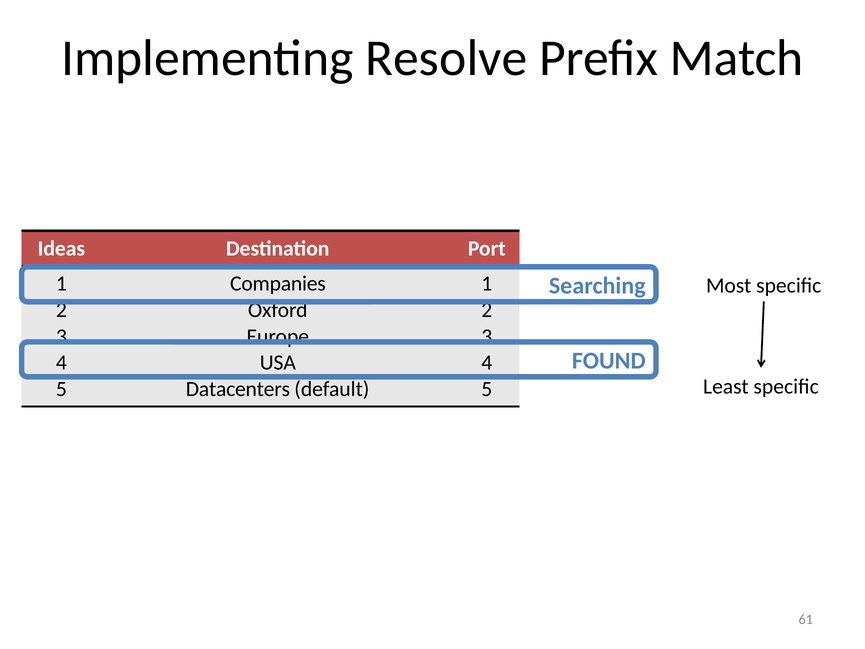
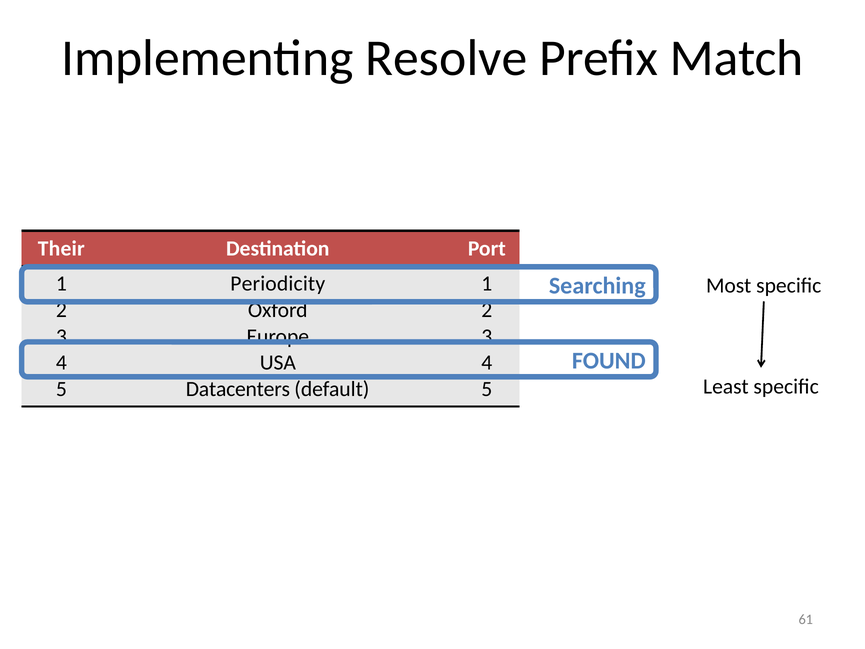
Ideas: Ideas -> Their (61, 248)
Companies: Companies -> Periodicity (278, 284)
